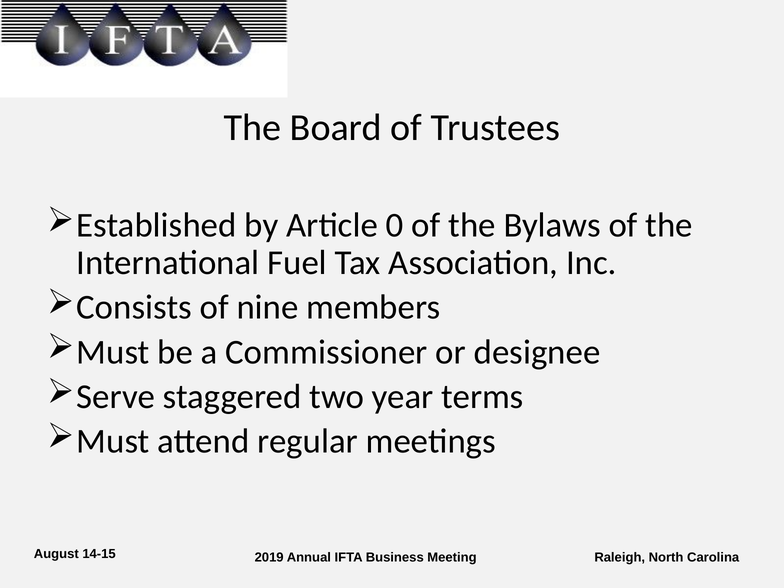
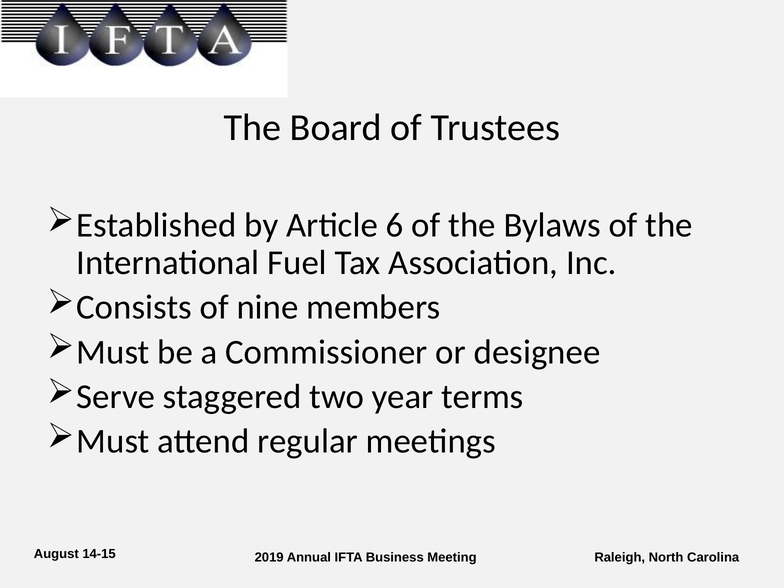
0: 0 -> 6 (395, 225)
